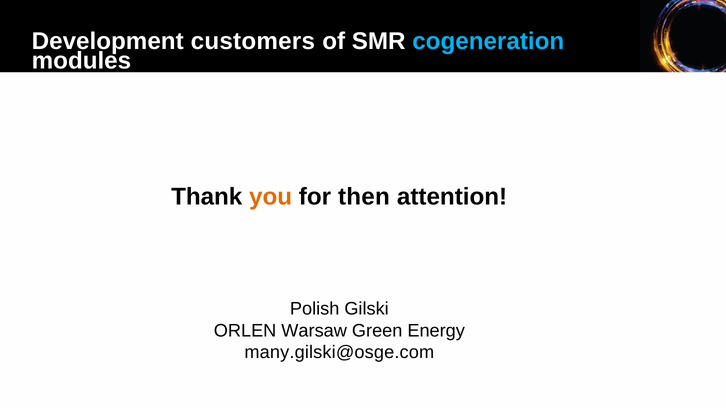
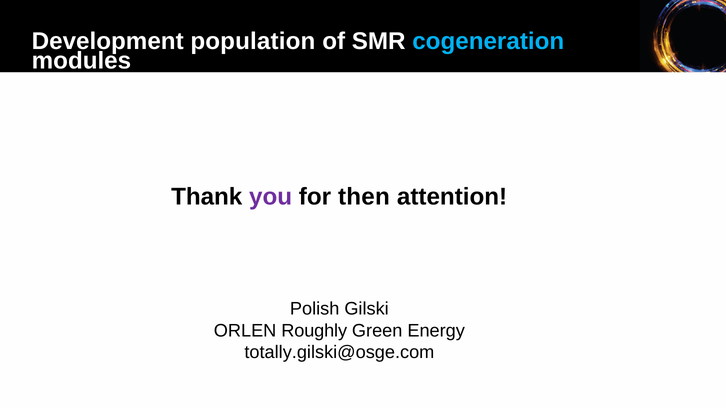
customers: customers -> population (253, 41)
you colour: orange -> purple (271, 197)
Warsaw: Warsaw -> Roughly (314, 331)
many.gilski@osge.com: many.gilski@osge.com -> totally.gilski@osge.com (339, 353)
